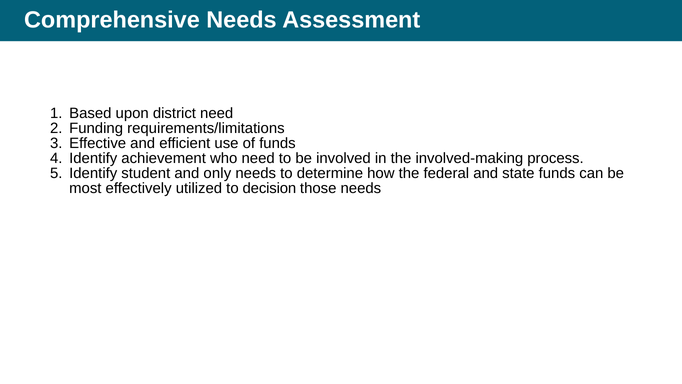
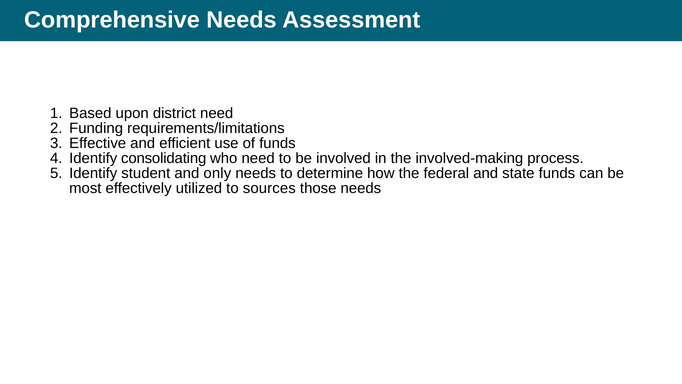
achievement: achievement -> consolidating (164, 158)
decision: decision -> sources (269, 188)
